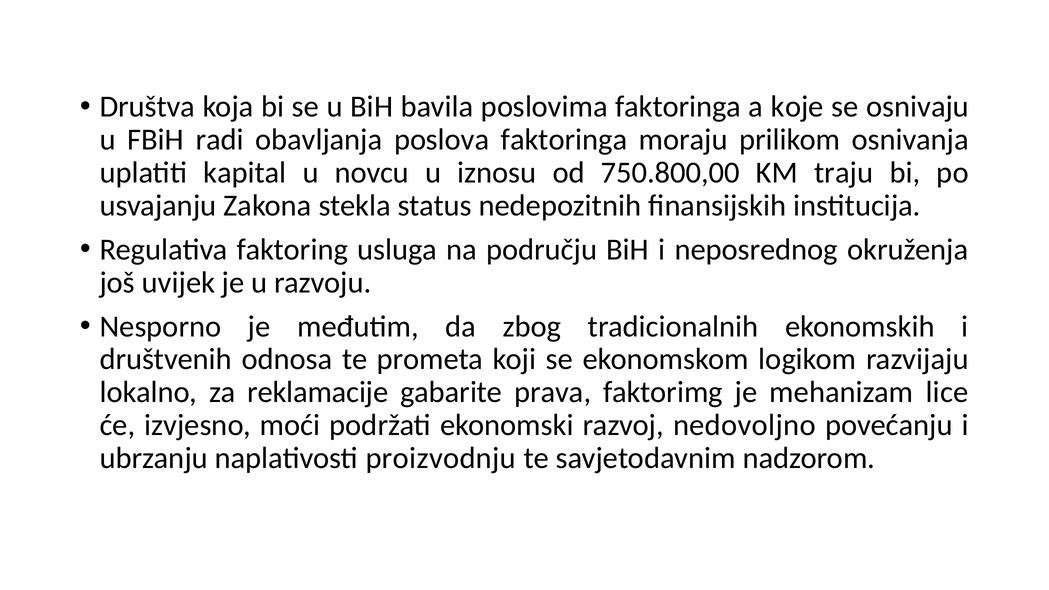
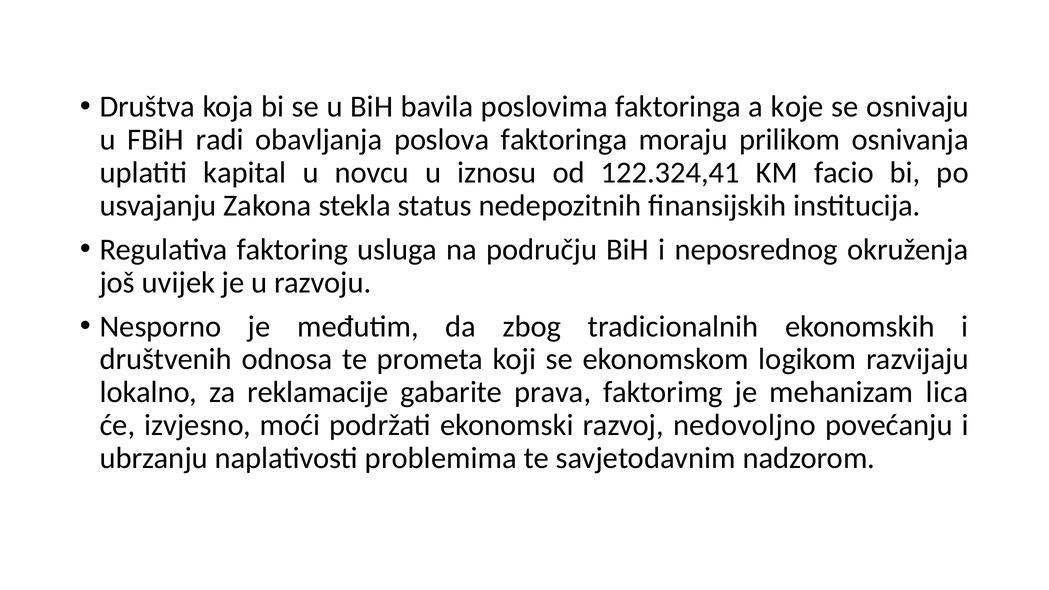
750.800,00: 750.800,00 -> 122.324,41 (670, 173)
traju: traju -> facio (844, 173)
lice: lice -> lica (947, 392)
proizvodnju: proizvodnju -> problemima (441, 458)
